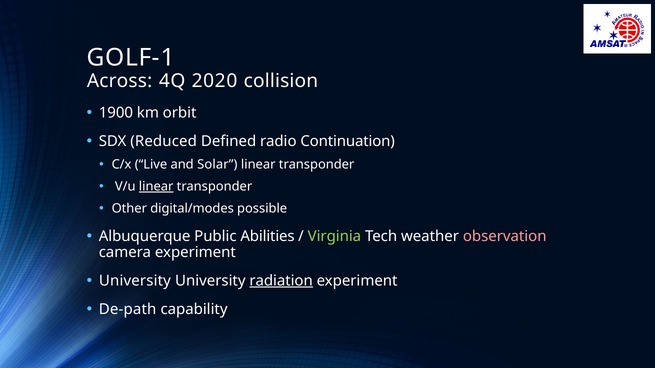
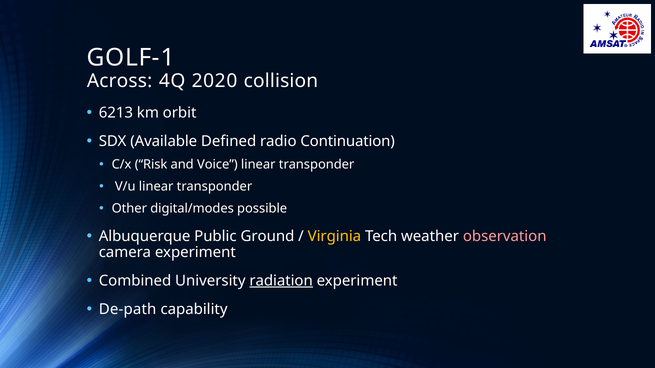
1900: 1900 -> 6213 (116, 113)
Reduced: Reduced -> Available (164, 141)
Live: Live -> Risk (151, 165)
Solar: Solar -> Voice (217, 165)
linear underline: present -> none (156, 187)
Abilities: Abilities -> Ground (267, 236)
Virginia colour: light green -> yellow (334, 236)
University: University -> Combined (135, 281)
